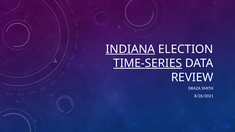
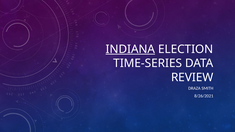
TIME-SERIES underline: present -> none (148, 63)
